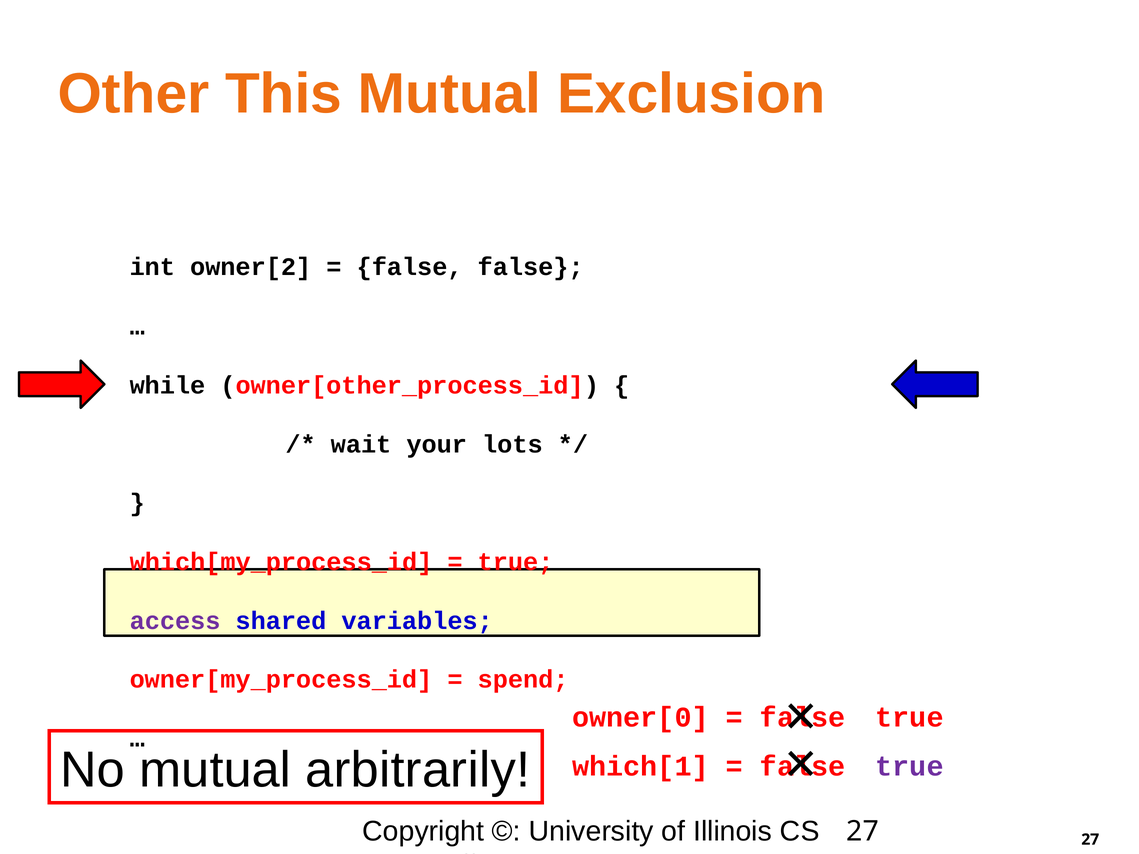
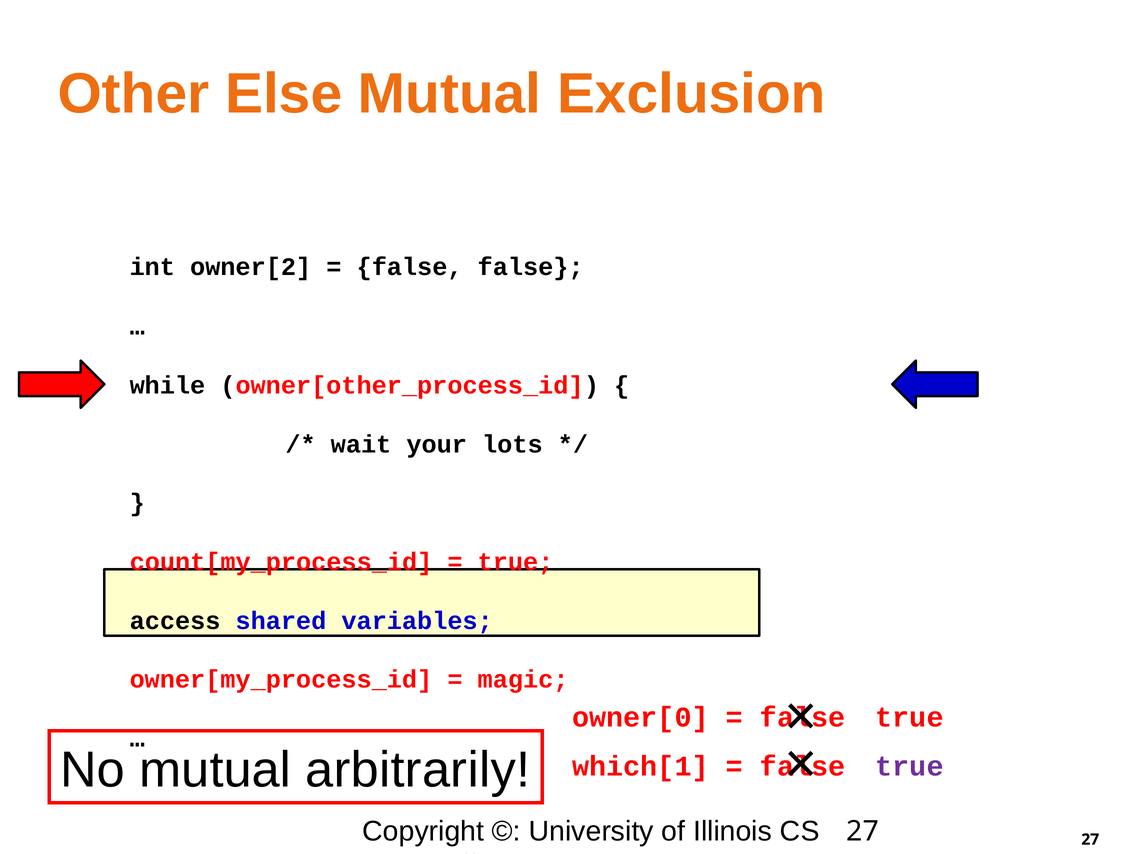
This: This -> Else (284, 94)
which[my_process_id: which[my_process_id -> count[my_process_id (281, 562)
access colour: purple -> black (175, 621)
spend: spend -> magic (523, 680)
